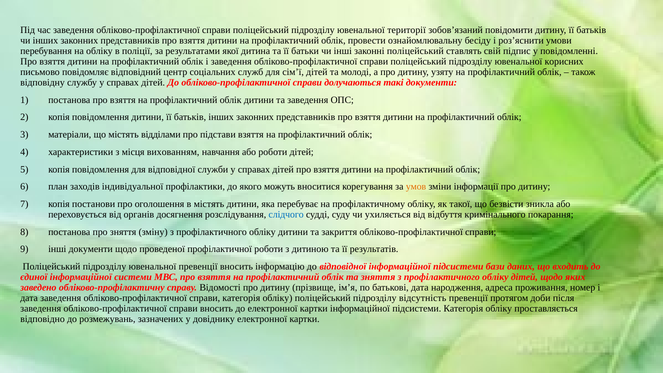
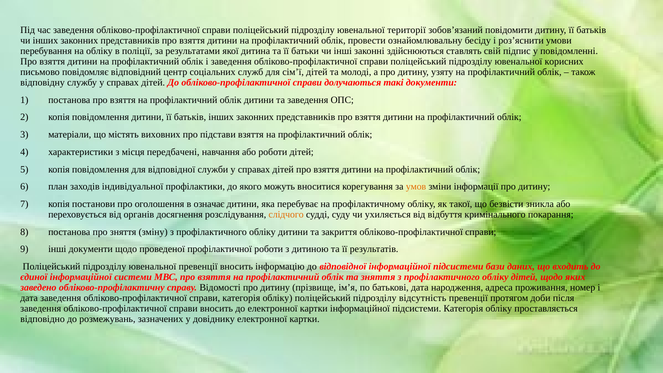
законні поліцейський: поліцейський -> здійснюються (415, 51)
відділами: відділами -> виховних (161, 135)
вихованням: вихованням -> передбачені (173, 152)
в містять: містять -> означає (209, 204)
слідчого colour: blue -> orange (286, 215)
